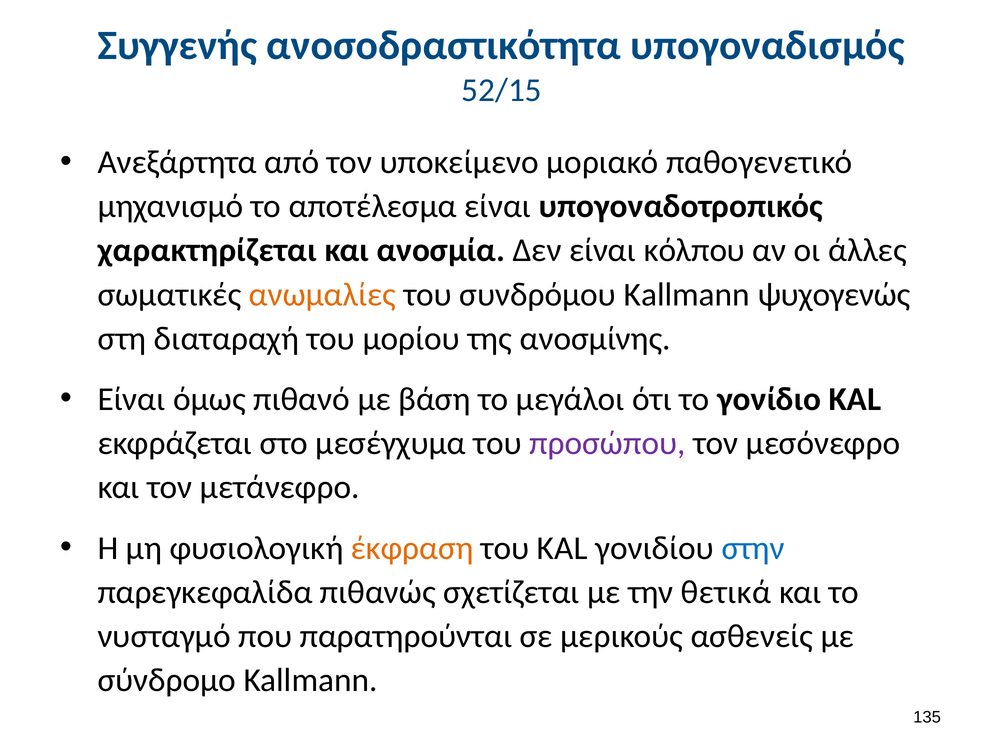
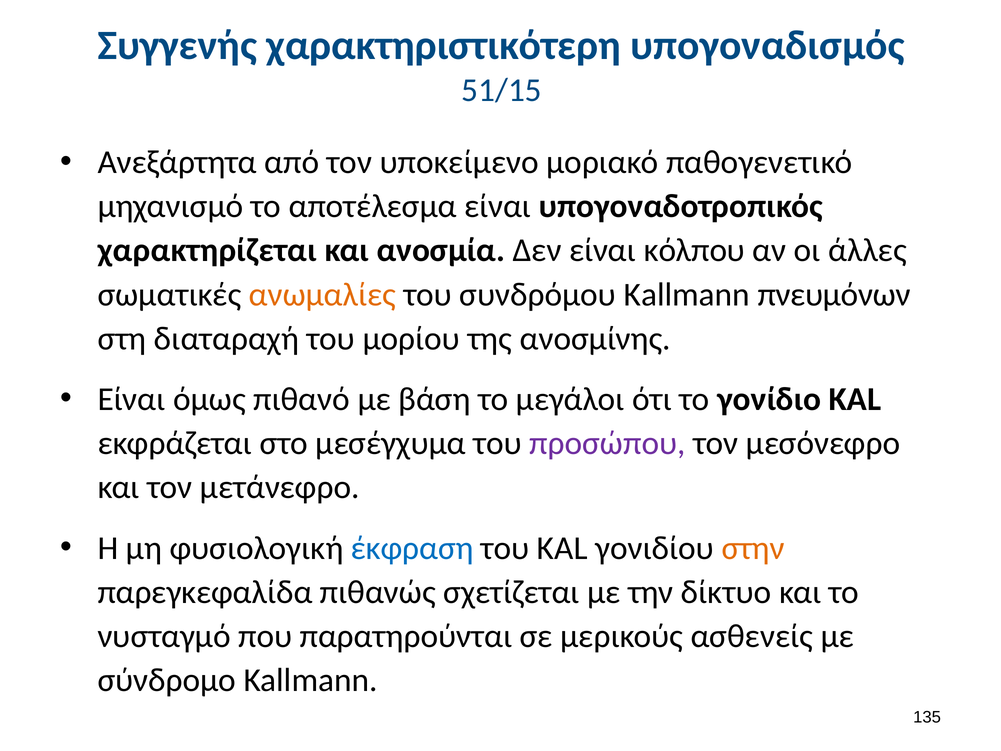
ανοσοδραστικότητα: ανοσοδραστικότητα -> χαρακτηριστικότερη (444, 46)
52/15: 52/15 -> 51/15 (502, 90)
ψυχογενώς: ψυχογενώς -> πνευμόνων (834, 294)
έκφραση colour: orange -> blue (412, 548)
στην colour: blue -> orange (753, 548)
θετικά: θετικά -> δίκτυο (726, 592)
